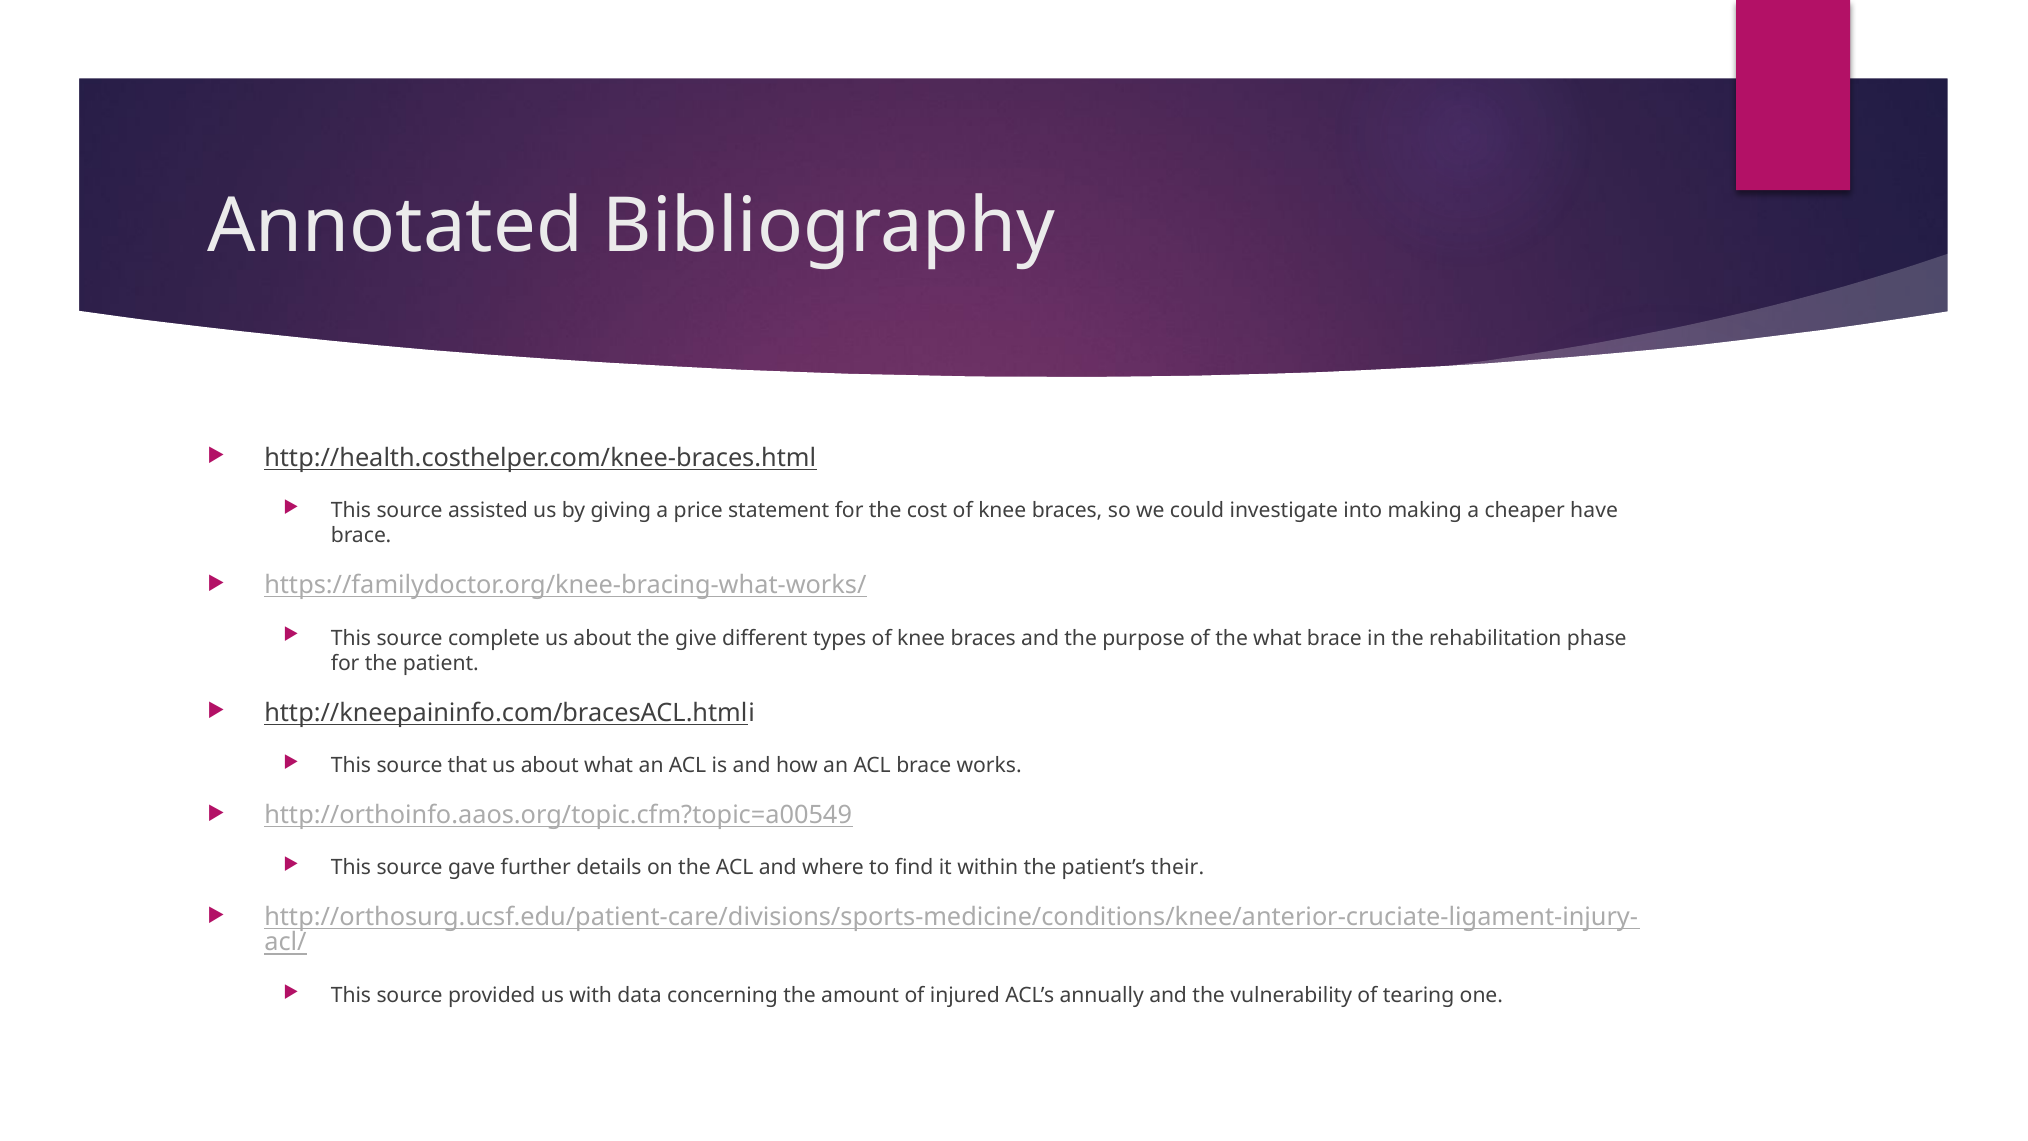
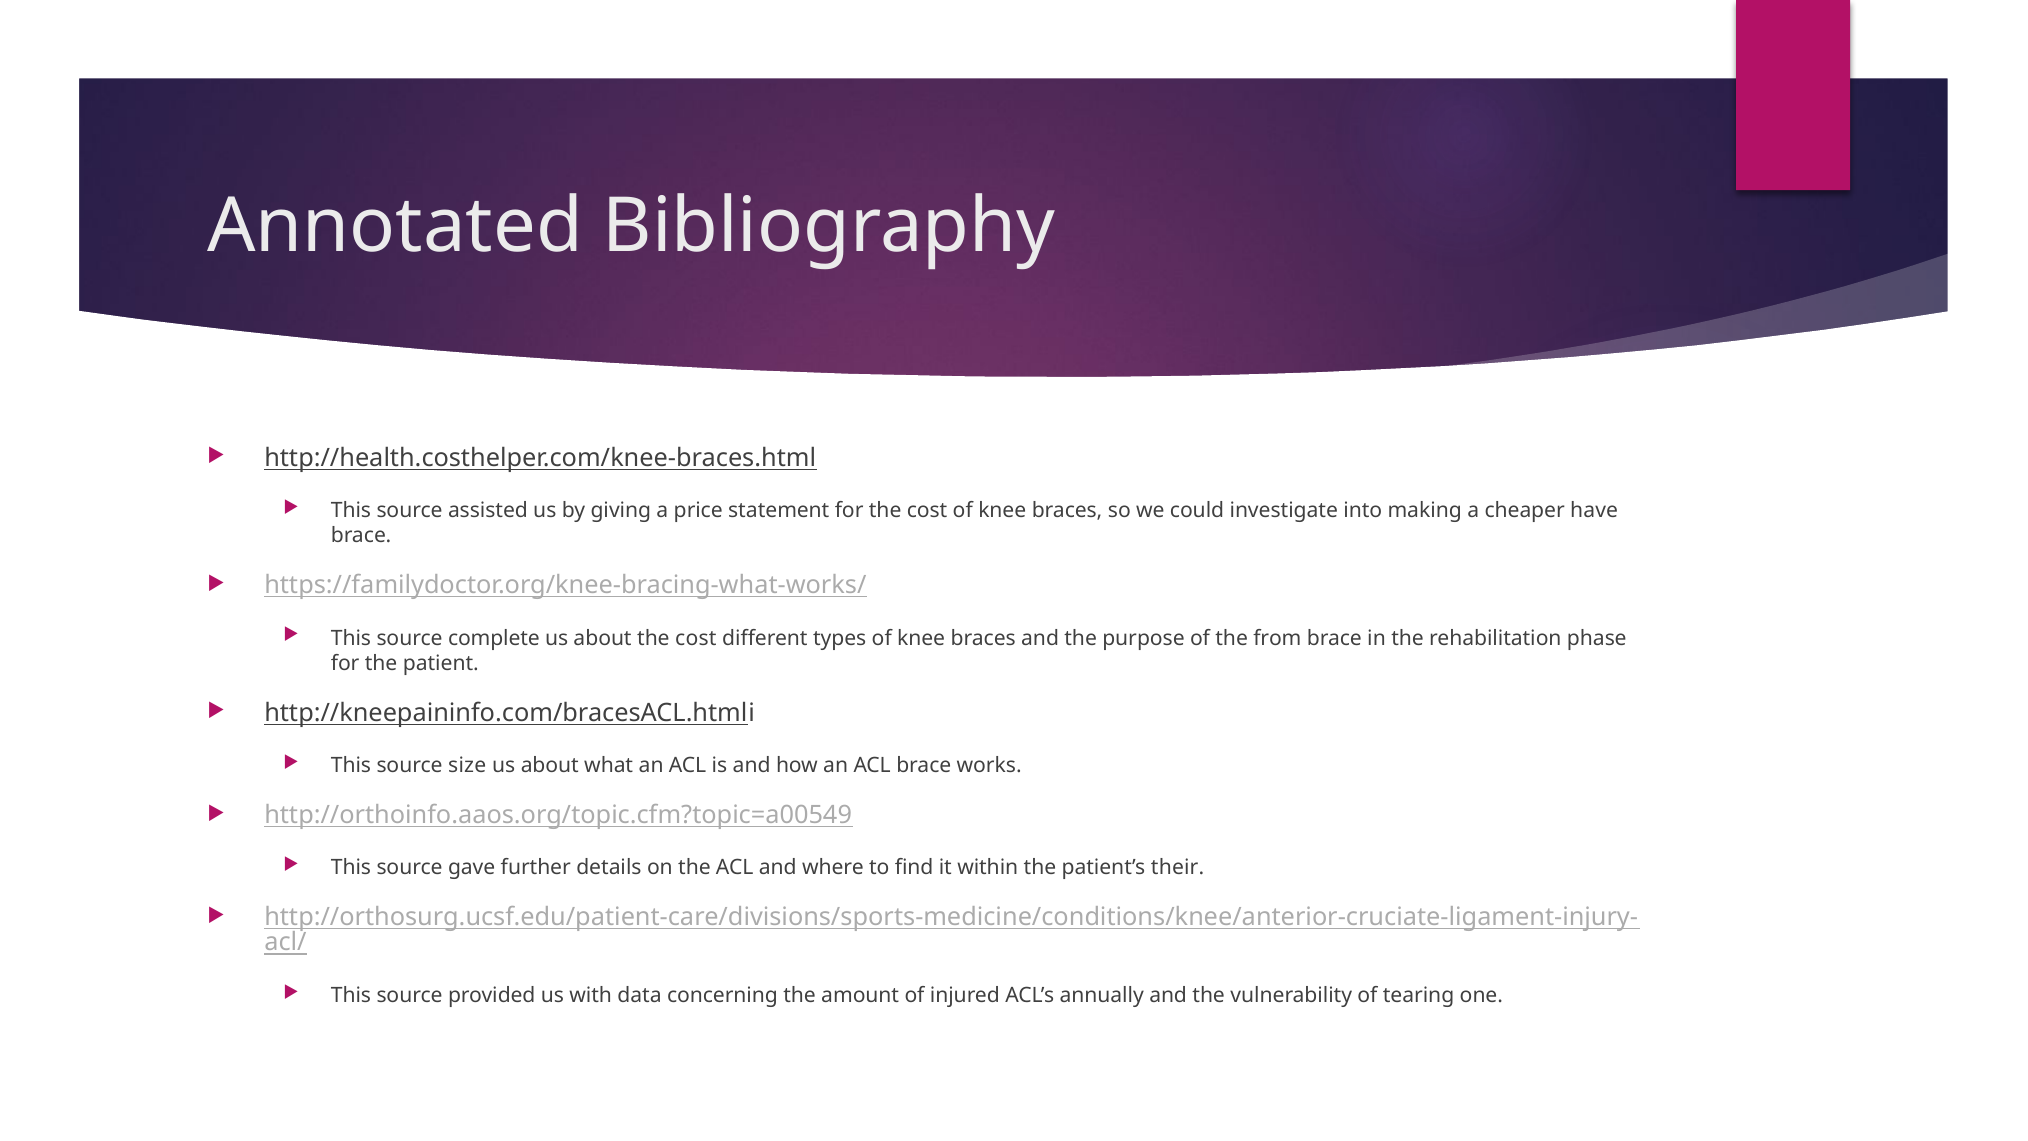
about the give: give -> cost (696, 638)
the what: what -> from (1277, 638)
that: that -> size (467, 766)
